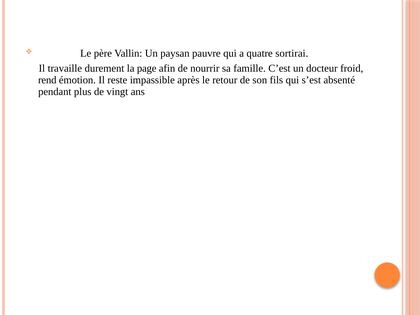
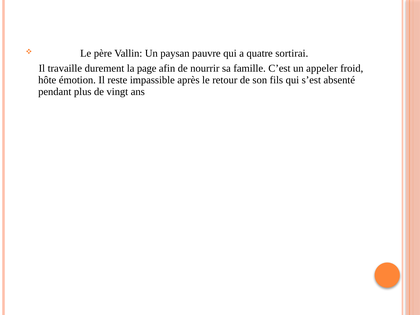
docteur: docteur -> appeler (322, 68)
rend: rend -> hôte (47, 80)
